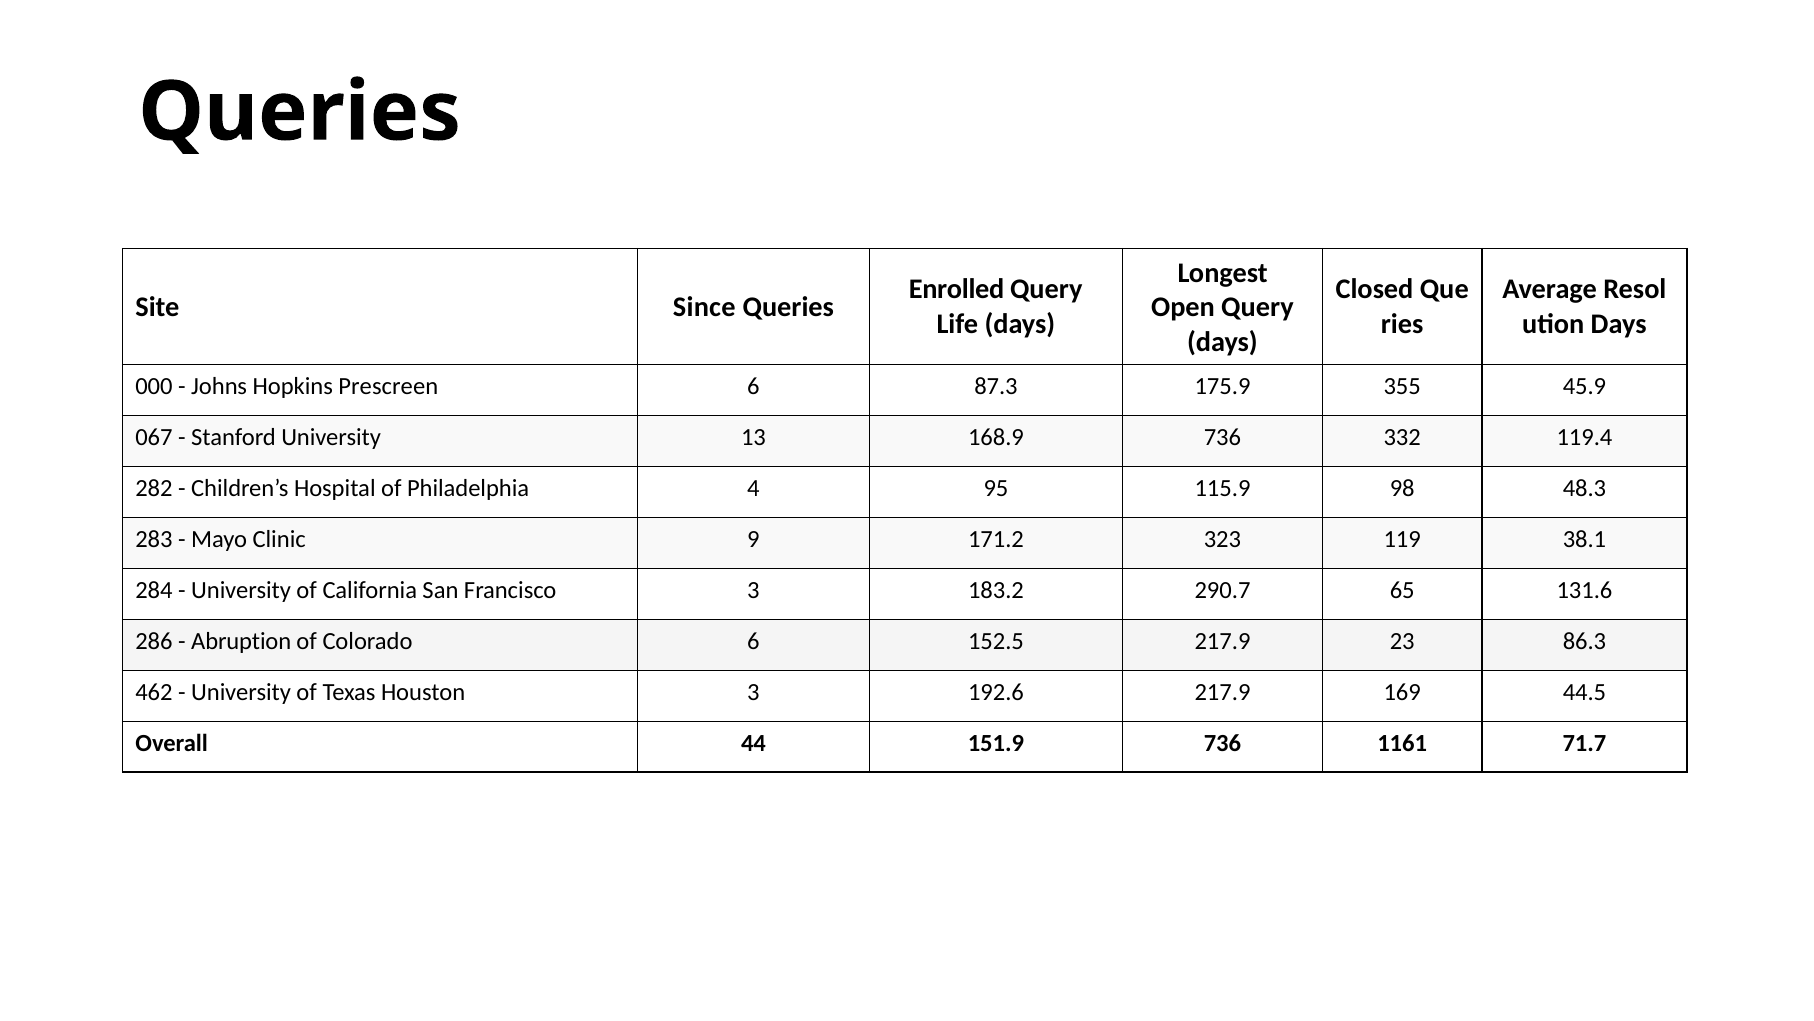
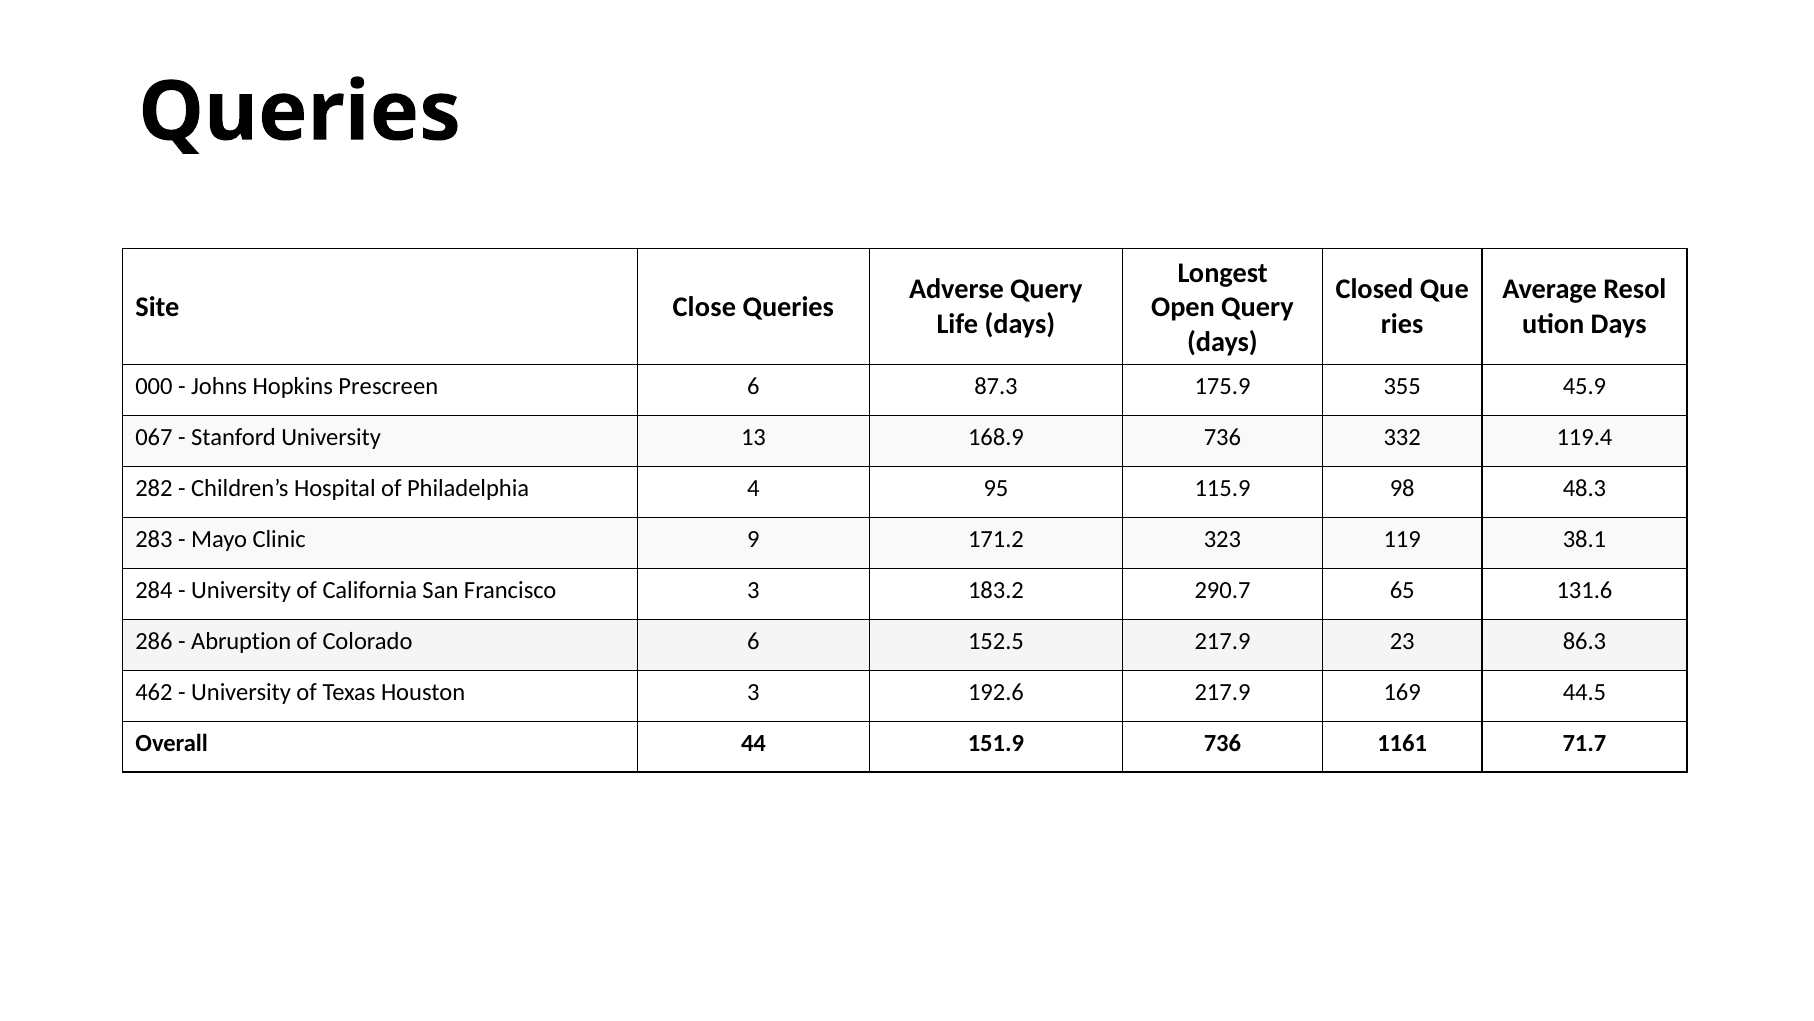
Enrolled: Enrolled -> Adverse (956, 289)
Since: Since -> Close (704, 307)
